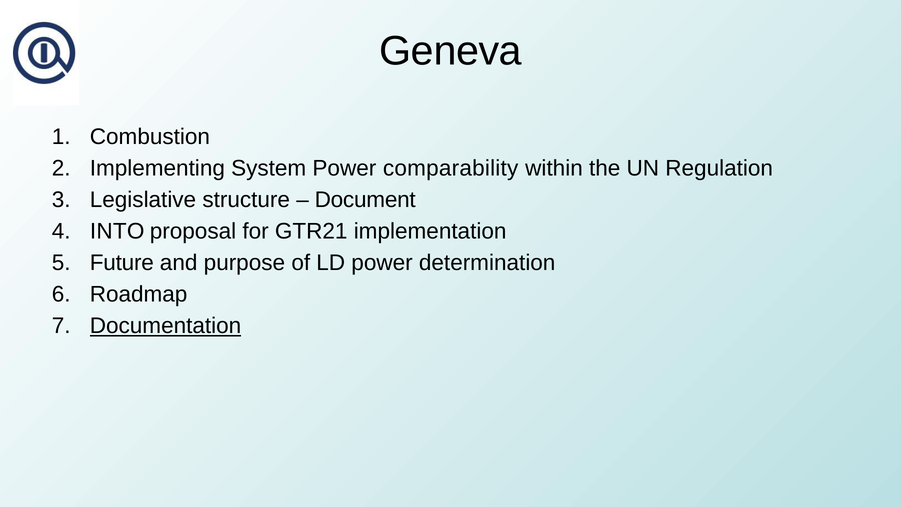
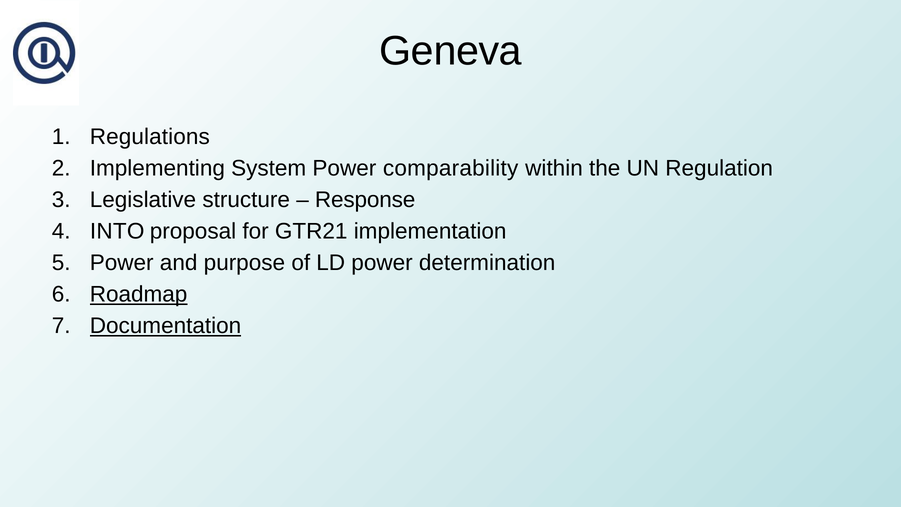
Combustion: Combustion -> Regulations (150, 137)
Document: Document -> Response (365, 200)
Future: Future -> Power (122, 263)
Roadmap underline: none -> present (139, 294)
